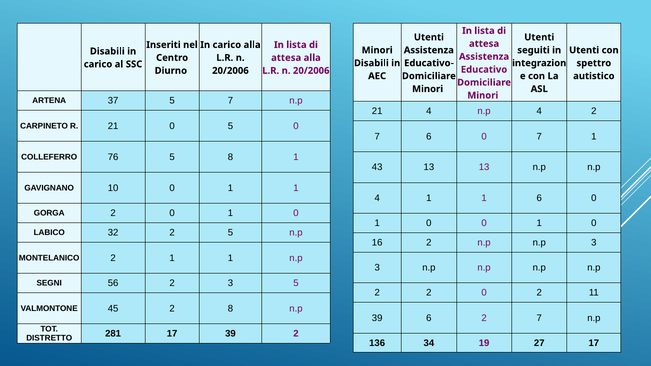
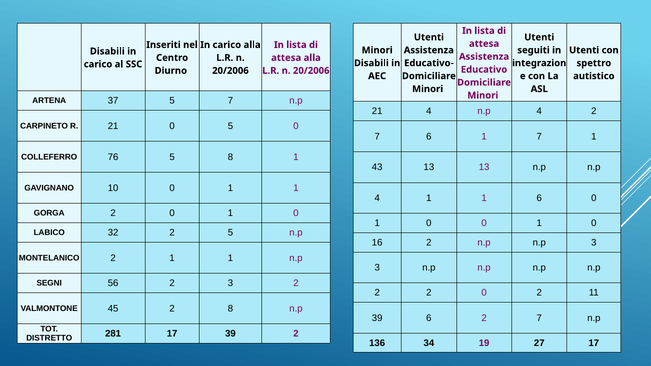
7 6 0: 0 -> 1 (484, 136)
3 5: 5 -> 2 (296, 283)
